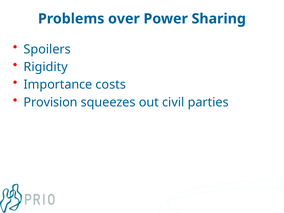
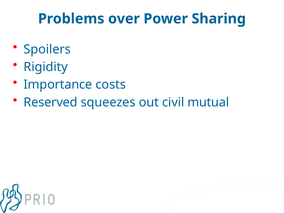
Provision: Provision -> Reserved (51, 102)
parties: parties -> mutual (208, 102)
